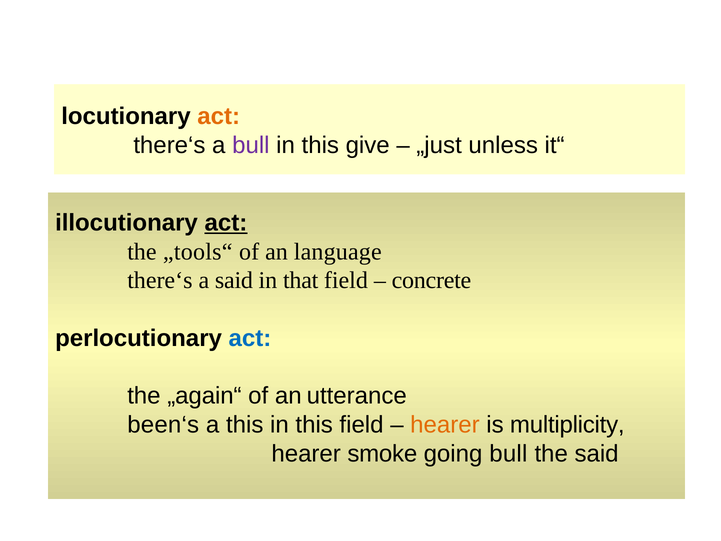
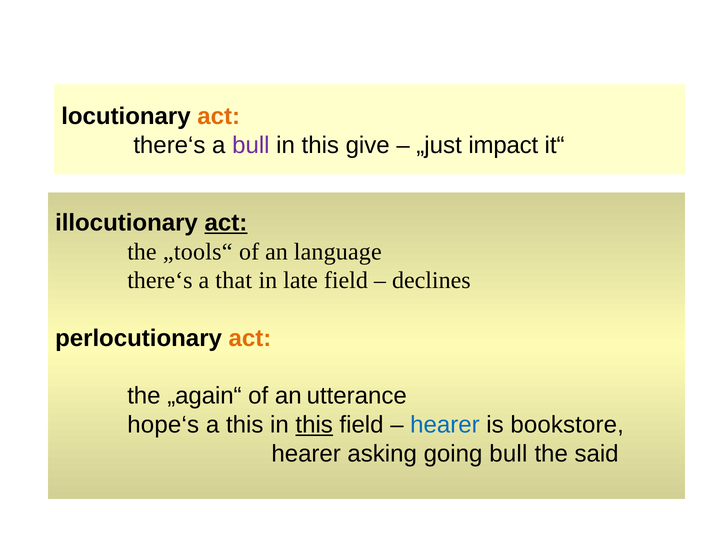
unless: unless -> impact (503, 145)
a said: said -> that (234, 280)
that: that -> late (301, 280)
concrete: concrete -> declines (431, 280)
act colour: blue -> orange (250, 338)
been‘s: been‘s -> hope‘s (163, 425)
this underline: none -> present (314, 425)
hearer colour: orange -> blue (445, 425)
multiplicity: multiplicity -> bookstore (567, 425)
smoke: smoke -> asking (382, 453)
